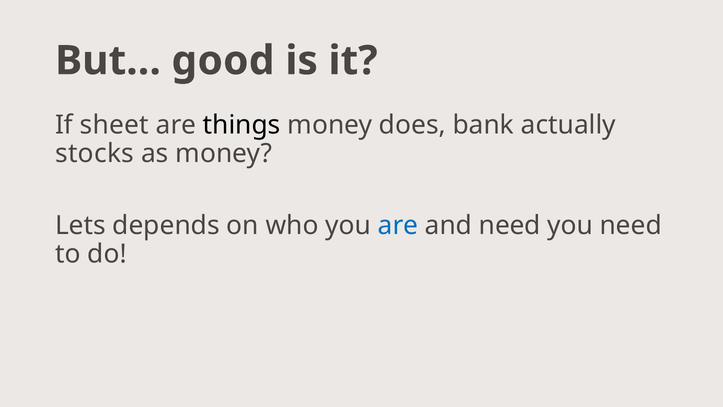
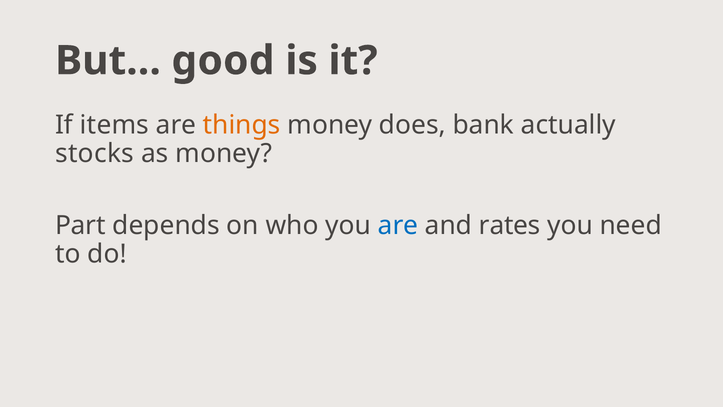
sheet: sheet -> items (114, 125)
things colour: black -> orange (242, 125)
Lets: Lets -> Part (80, 226)
and need: need -> rates (510, 226)
